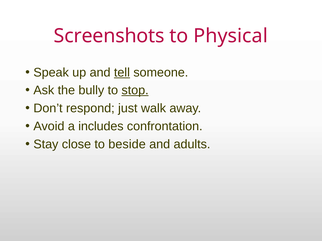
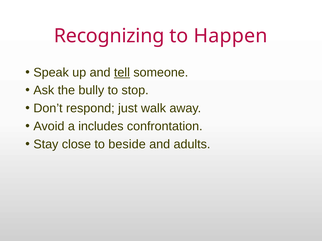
Screenshots: Screenshots -> Recognizing (109, 36)
Physical: Physical -> Happen (231, 36)
stop underline: present -> none (135, 91)
